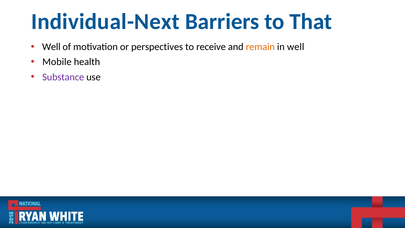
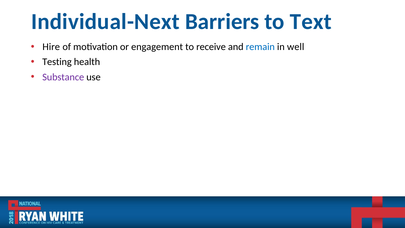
That: That -> Text (311, 22)
Well: Well -> Hire (51, 47)
perspectives: perspectives -> engagement (157, 47)
remain colour: orange -> blue (260, 47)
Mobile: Mobile -> Testing (57, 62)
